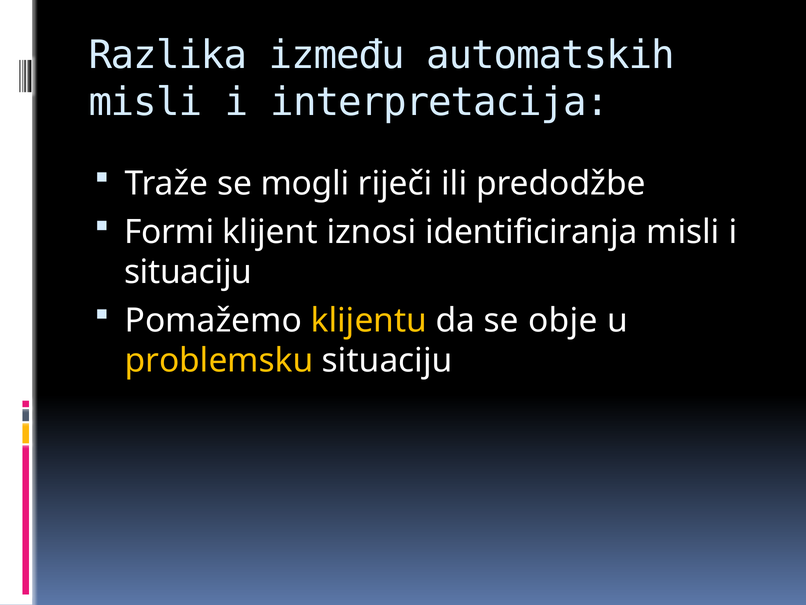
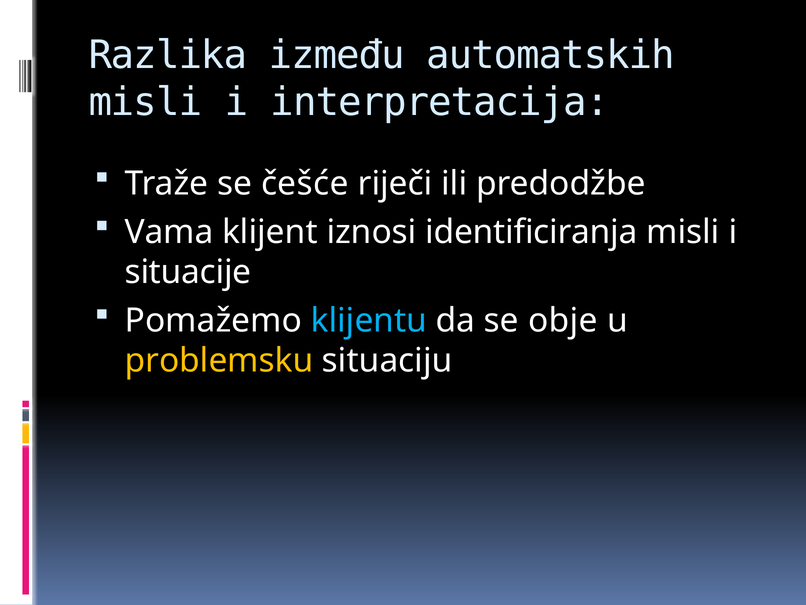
mogli: mogli -> češće (305, 184)
Formi: Formi -> Vama (169, 232)
situaciju: situaciju -> situacije (188, 272)
klijentu colour: yellow -> light blue (369, 320)
